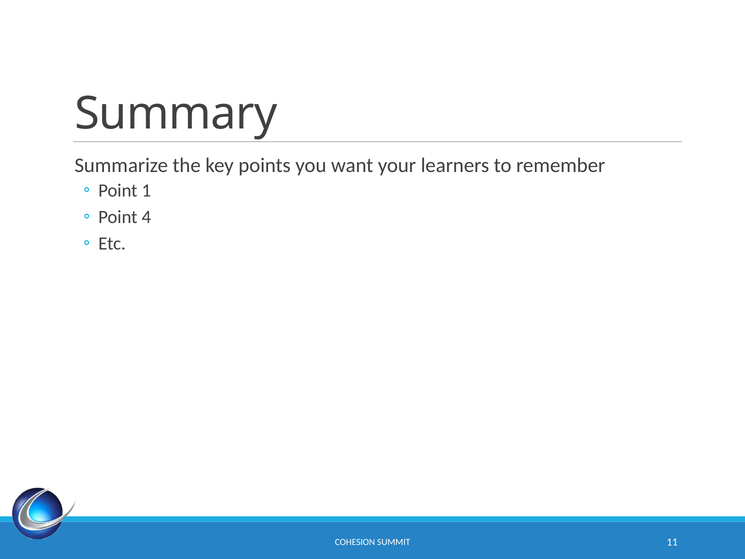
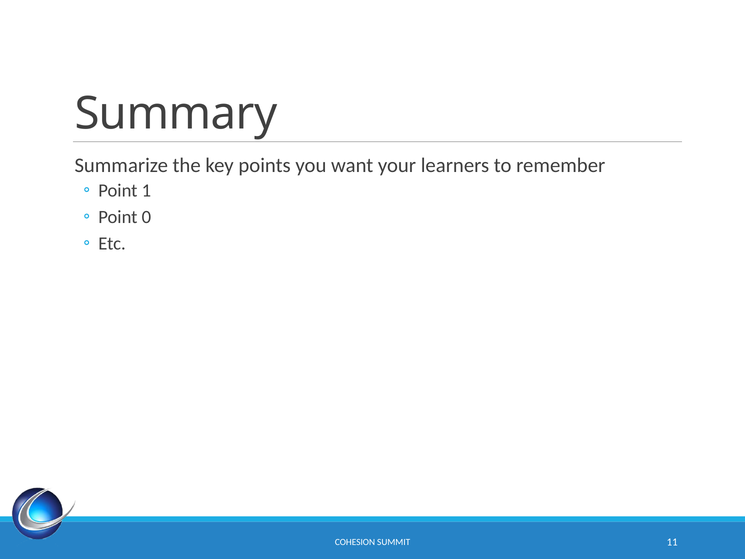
4: 4 -> 0 (146, 217)
